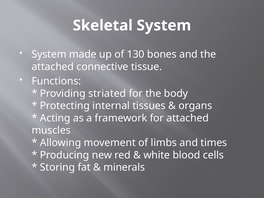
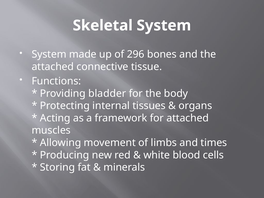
130: 130 -> 296 (136, 54)
striated: striated -> bladder (107, 93)
